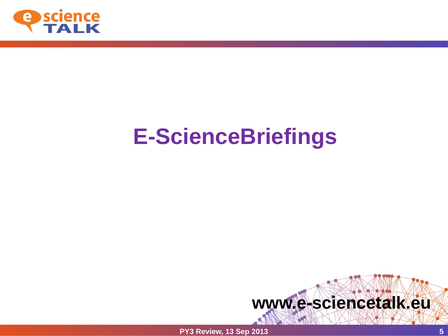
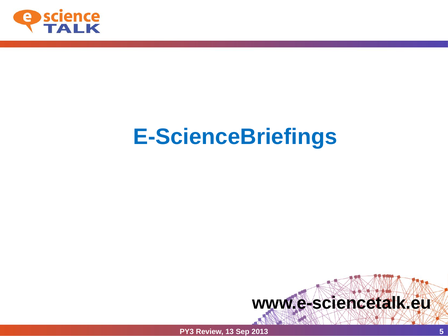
E-ScienceBriefings colour: purple -> blue (235, 137)
